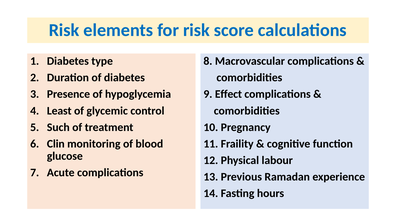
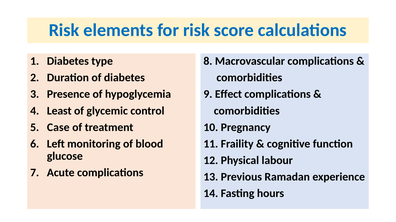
Such: Such -> Case (58, 128)
Clin: Clin -> Left (56, 144)
